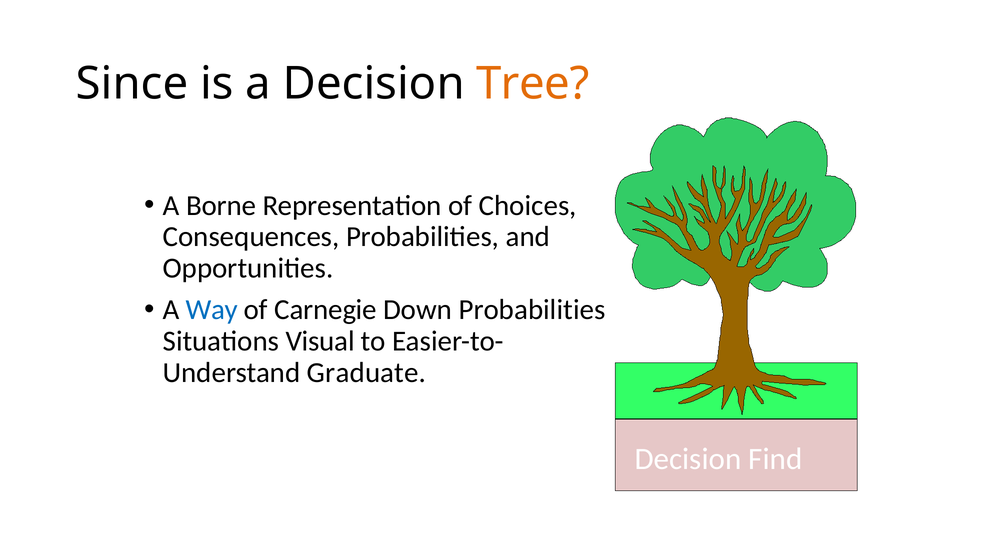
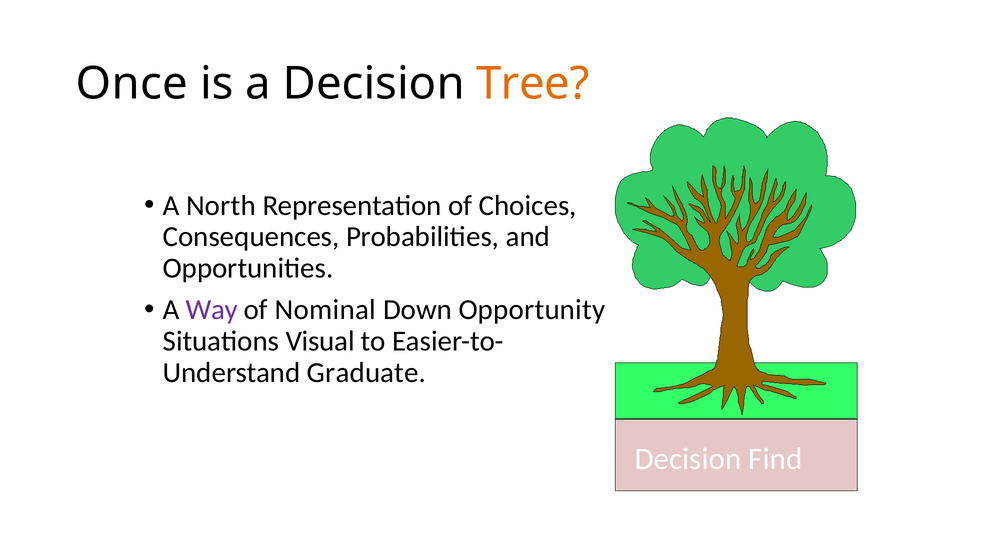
Since: Since -> Once (132, 83)
Borne: Borne -> North (221, 206)
Way colour: blue -> purple (212, 310)
Carnegie: Carnegie -> Nominal (325, 310)
Down Probabilities: Probabilities -> Opportunity (532, 310)
